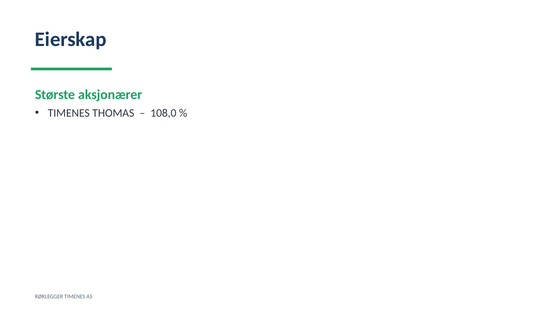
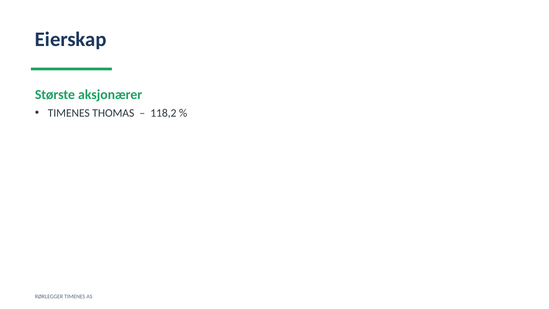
108,0: 108,0 -> 118,2 (163, 113)
